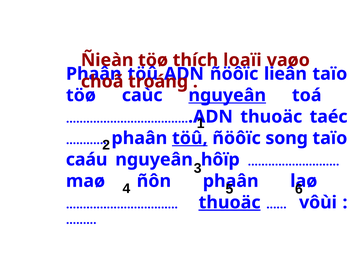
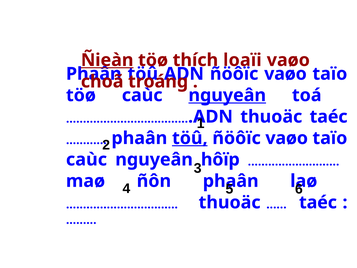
Ñieàn underline: none -> present (107, 60)
lieân: lieân -> vaøo (285, 74)
song: song -> vaøo (287, 138)
caáu: caáu -> caùc (86, 159)
thuoäc underline: present -> none (230, 202)
vôùi: vôùi -> taéc (318, 202)
